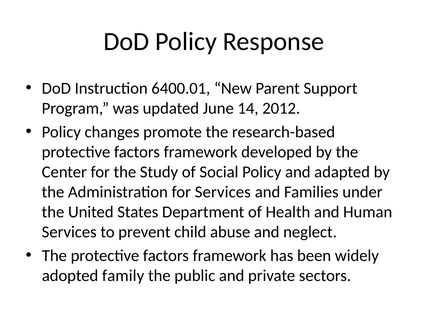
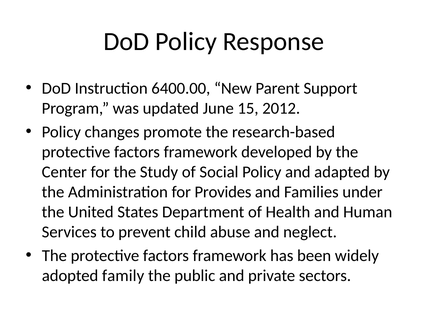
6400.01: 6400.01 -> 6400.00 (181, 88)
14: 14 -> 15 (248, 108)
for Services: Services -> Provides (223, 192)
